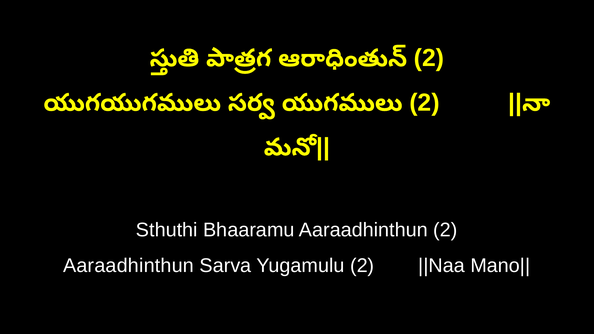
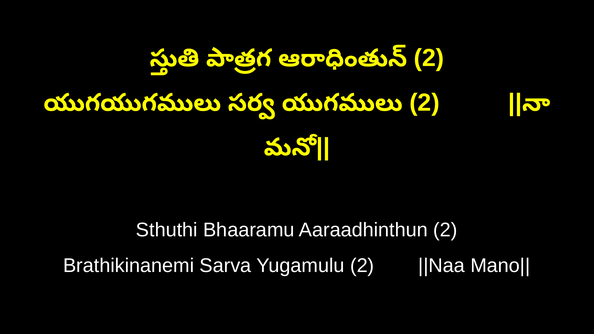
Aaraadhinthun: Aaraadhinthun -> Brathikinanemi (129, 266)
